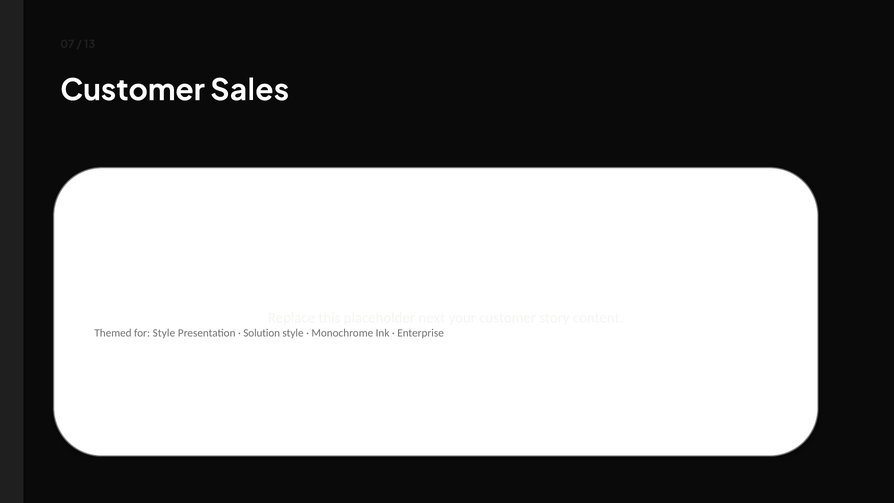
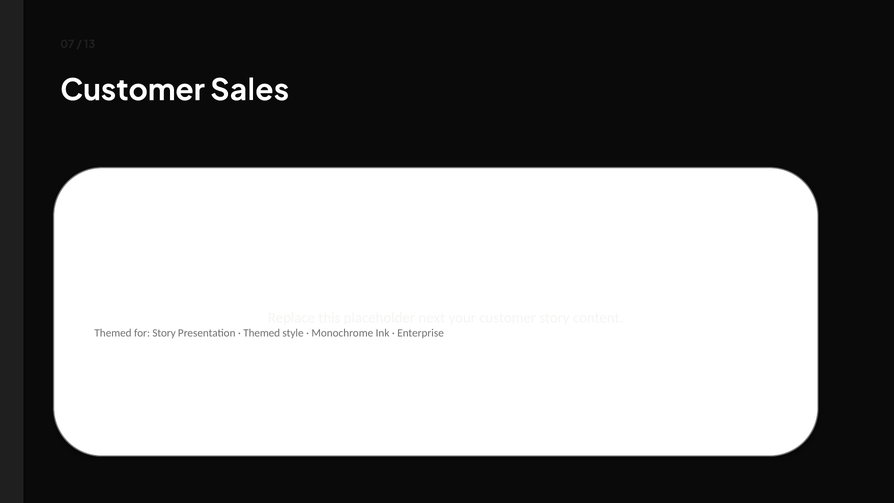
for Style: Style -> Story (164, 333)
Solution: Solution -> Themed (262, 333)
